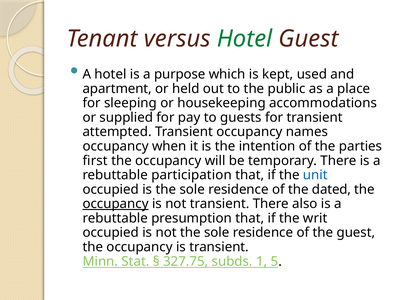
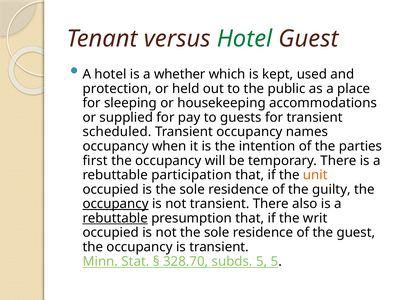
purpose: purpose -> whether (180, 74)
apartment: apartment -> protection (117, 88)
attempted: attempted -> scheduled (117, 131)
unit colour: blue -> orange (315, 175)
dated: dated -> guilty (331, 189)
rebuttable underline: none -> present (115, 218)
327.75: 327.75 -> 328.70 (186, 261)
subds 1: 1 -> 5 (262, 261)
